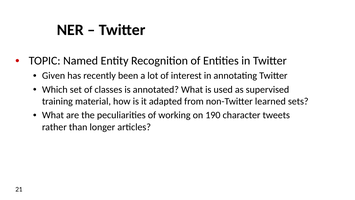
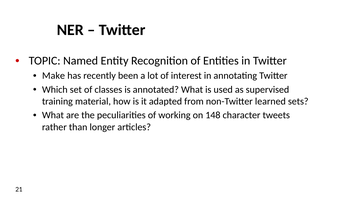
Given: Given -> Make (54, 76)
190: 190 -> 148 (213, 115)
